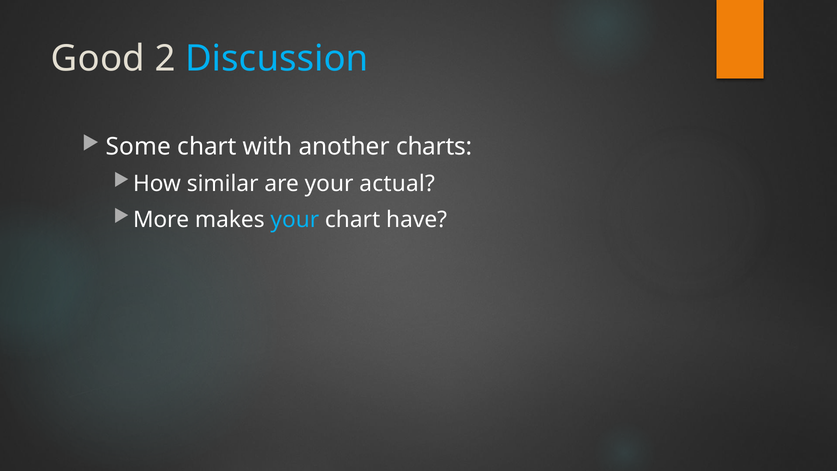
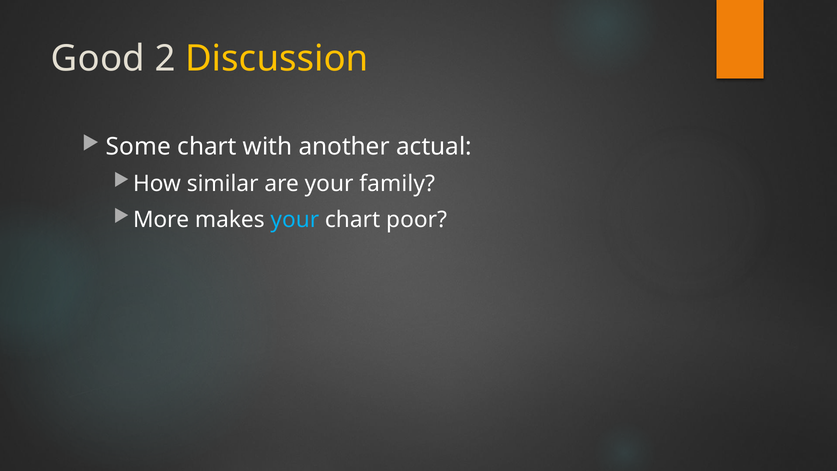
Discussion colour: light blue -> yellow (277, 59)
charts: charts -> actual (434, 147)
actual: actual -> family (397, 184)
have: have -> poor (417, 220)
